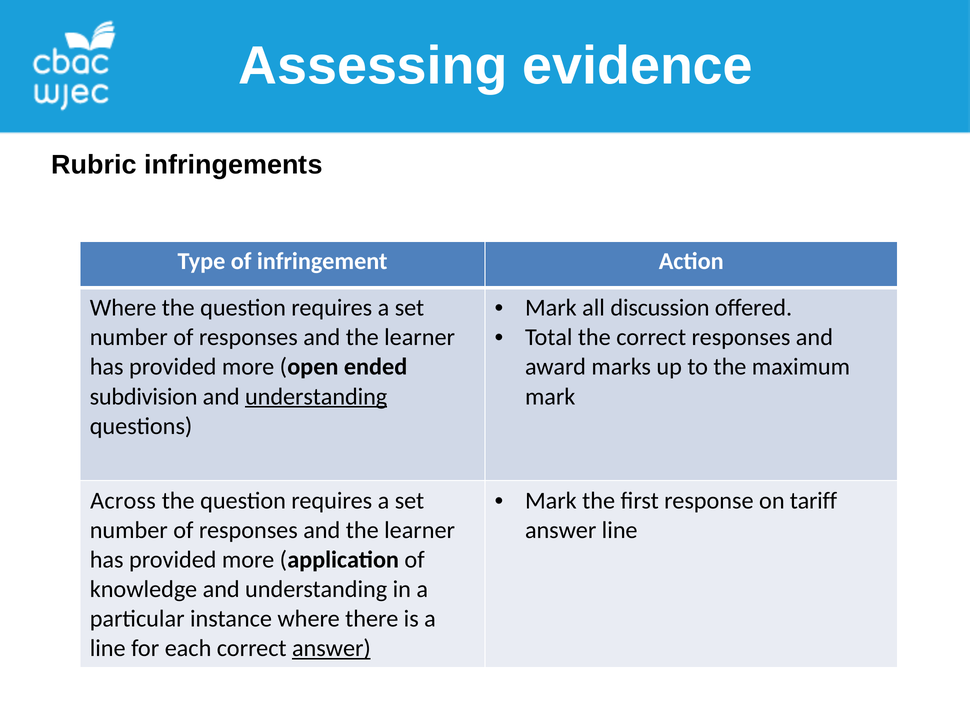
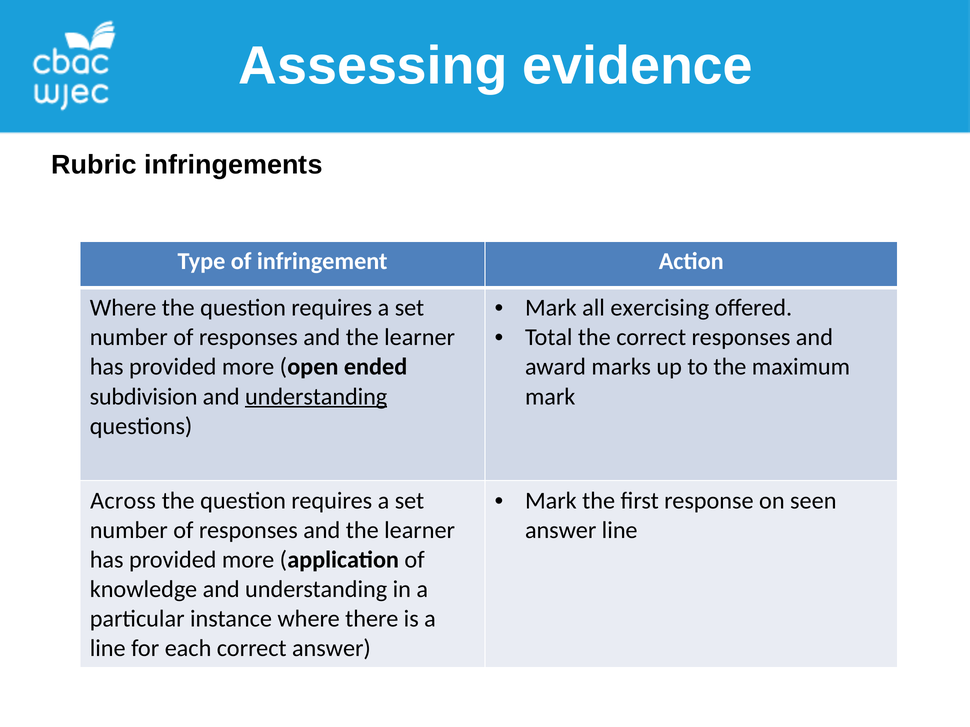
discussion: discussion -> exercising (660, 308)
tariff: tariff -> seen (813, 501)
answer underline: present -> none (331, 649)
